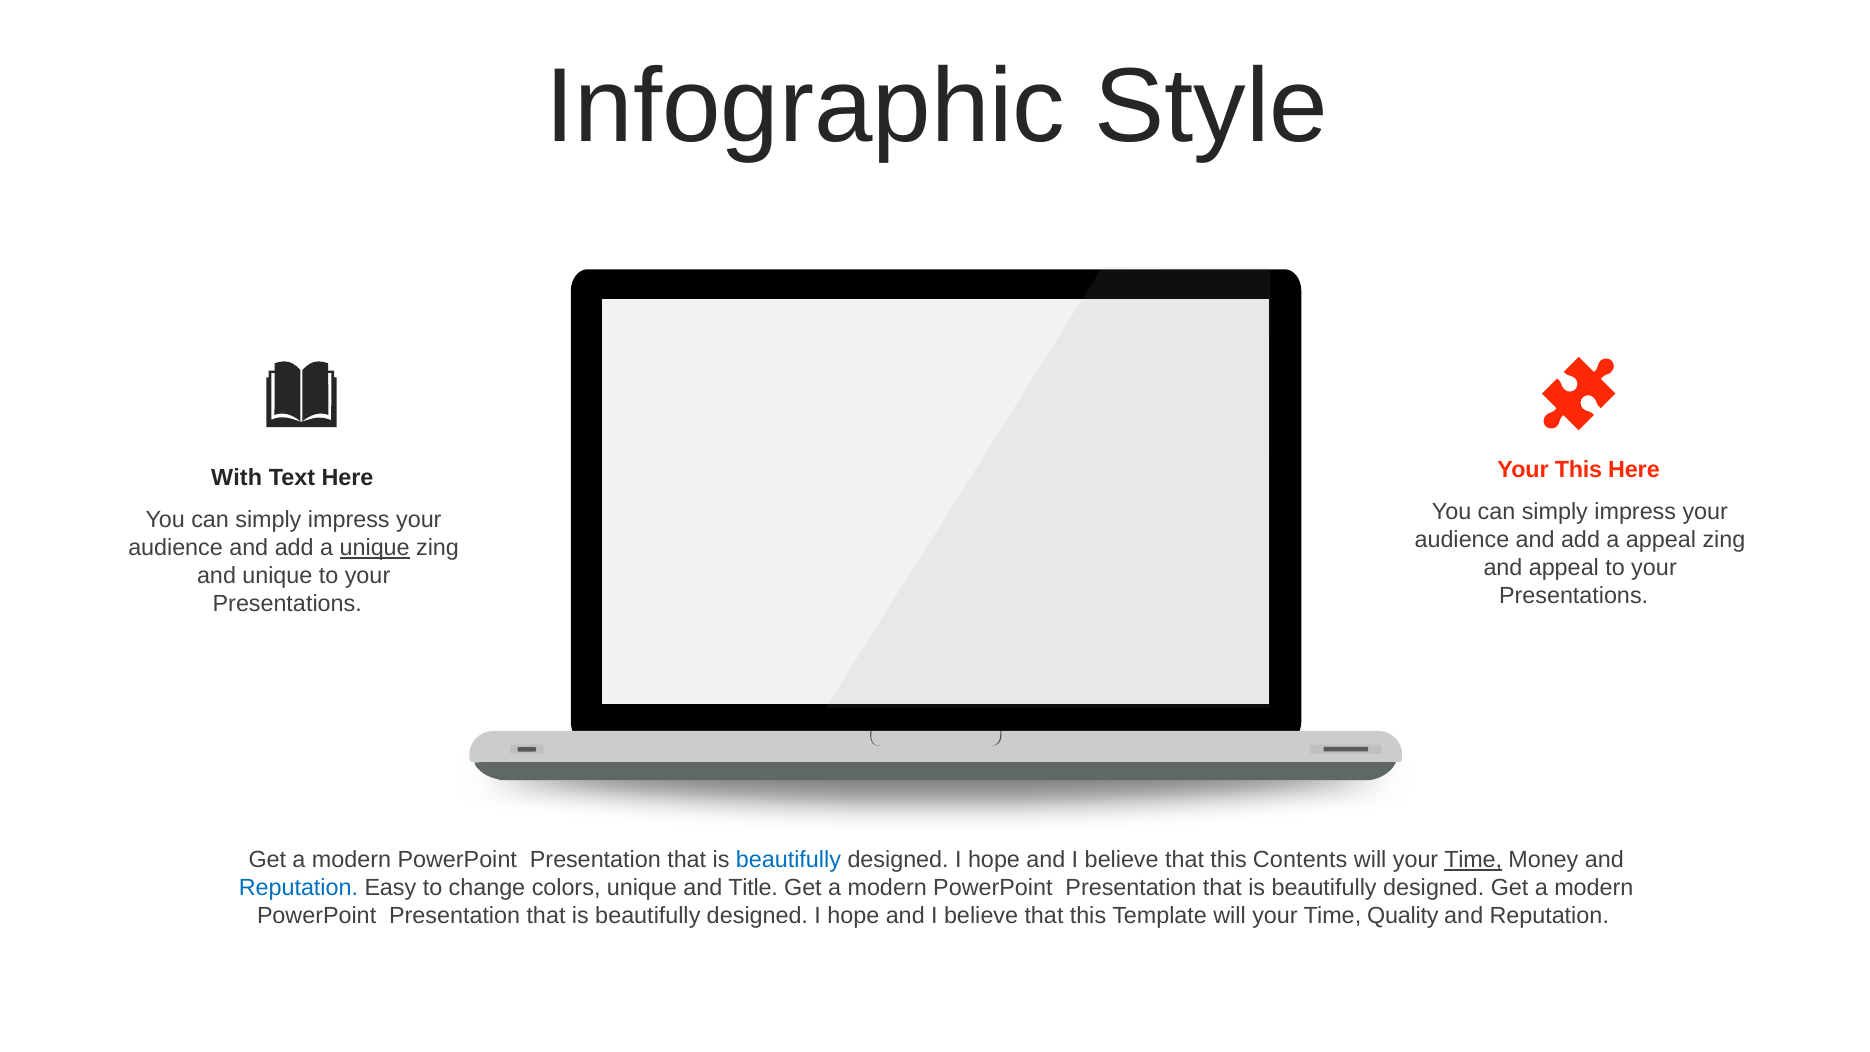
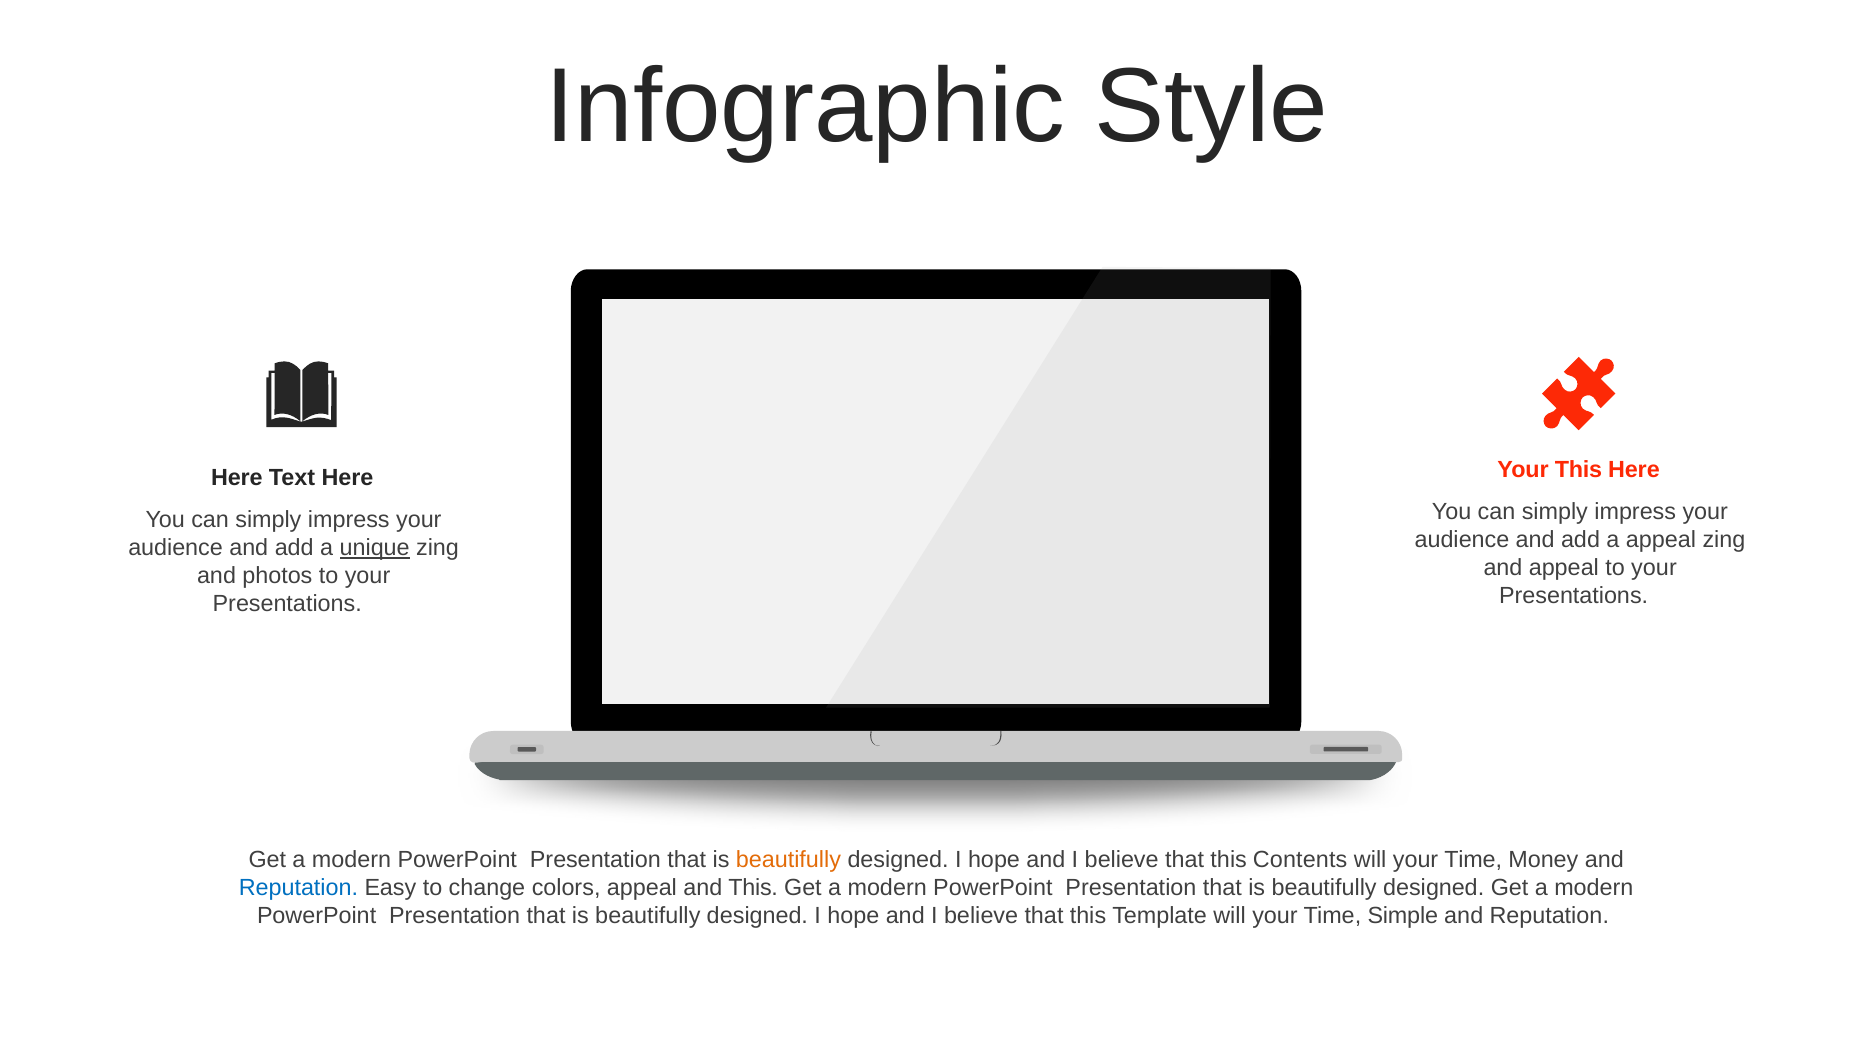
With: With -> Here (237, 478)
and unique: unique -> photos (277, 576)
beautifully colour: blue -> orange (788, 860)
Time underline: present -> none (1473, 860)
colors unique: unique -> appeal (642, 888)
and Title: Title -> This (753, 888)
Quality: Quality -> Simple (1403, 916)
